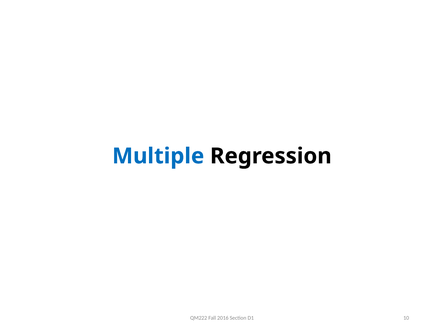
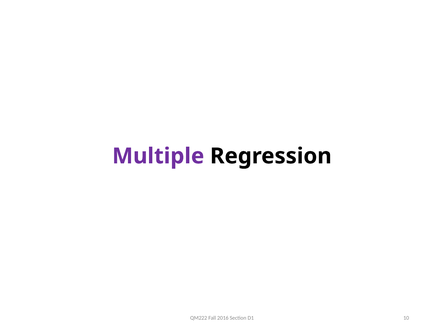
Multiple colour: blue -> purple (158, 156)
